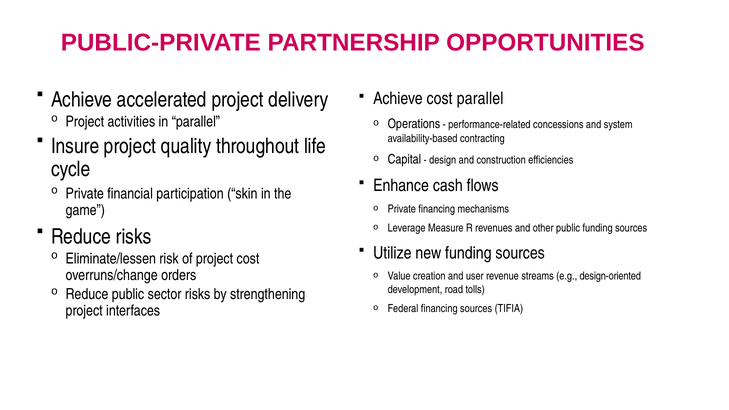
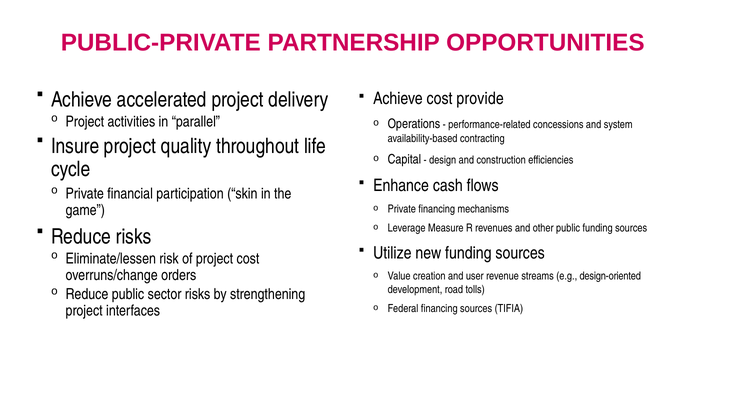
cost parallel: parallel -> provide (480, 99)
